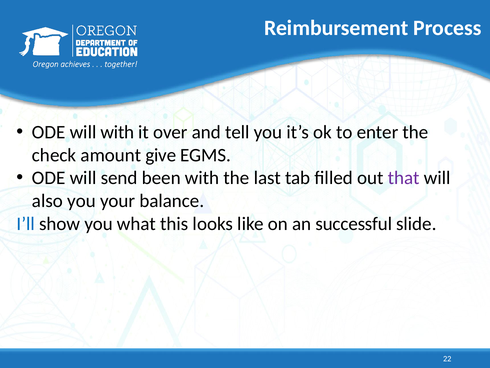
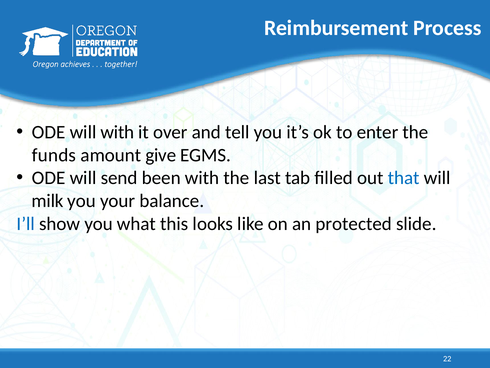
check: check -> funds (54, 155)
that colour: purple -> blue (404, 178)
also: also -> milk (48, 201)
successful: successful -> protected (354, 223)
